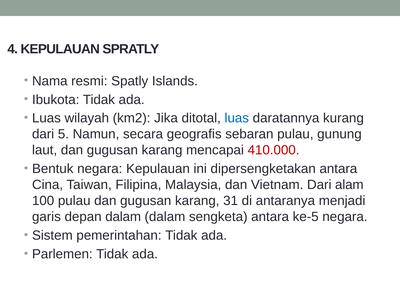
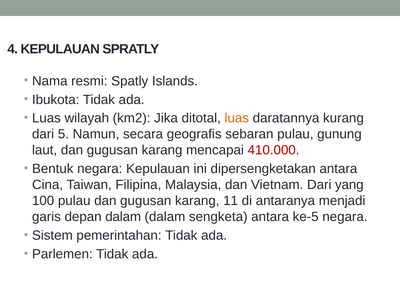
luas colour: blue -> orange (237, 118)
alam: alam -> yang (349, 185)
31: 31 -> 11 (231, 201)
